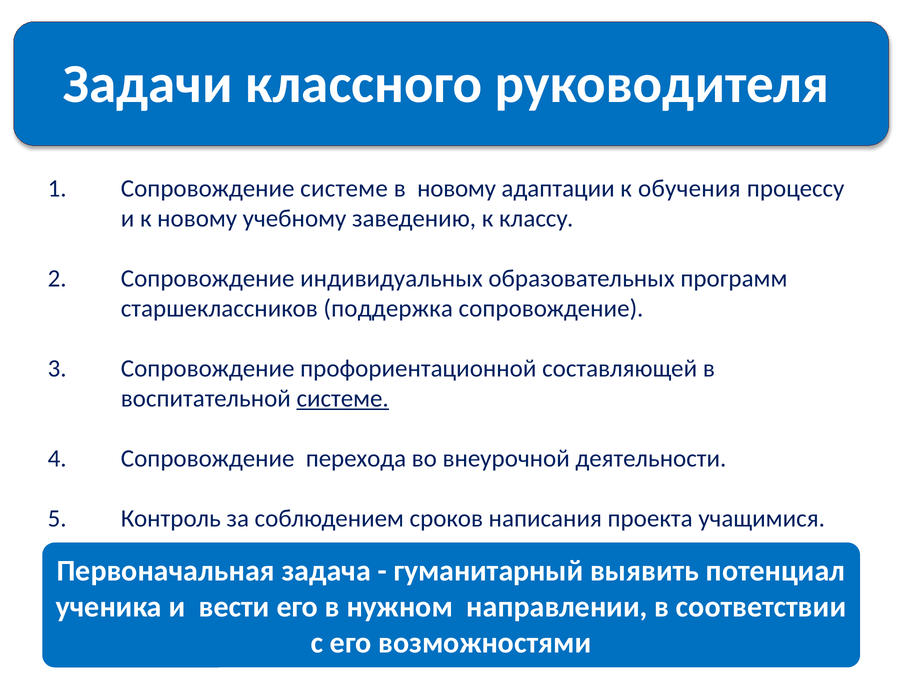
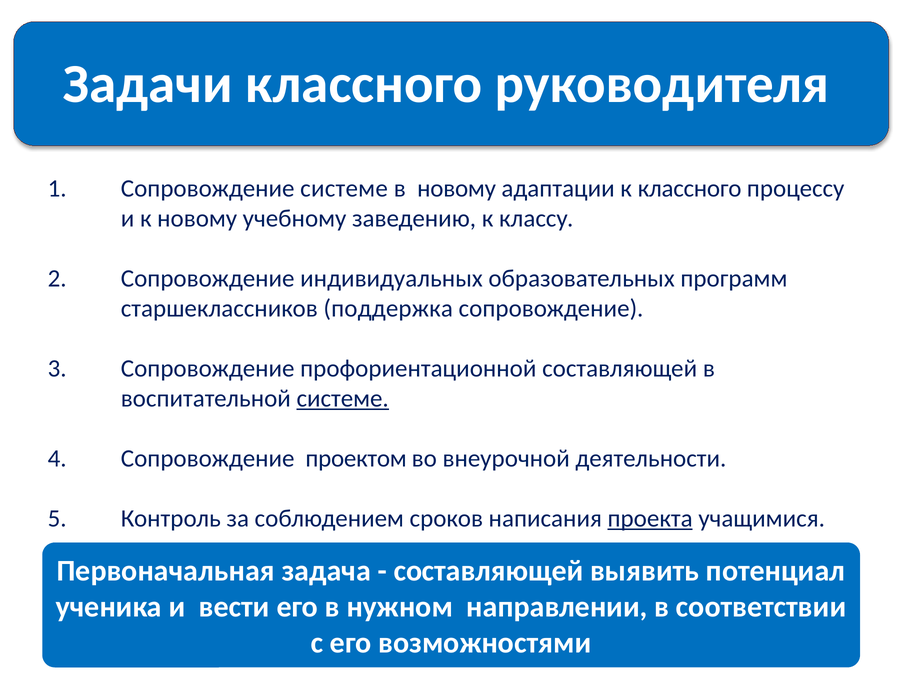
к обучения: обучения -> классного (690, 189)
перехода: перехода -> проектом (356, 459)
проекта underline: none -> present (650, 519)
гуманитарный: гуманитарный -> составляющей (489, 571)
